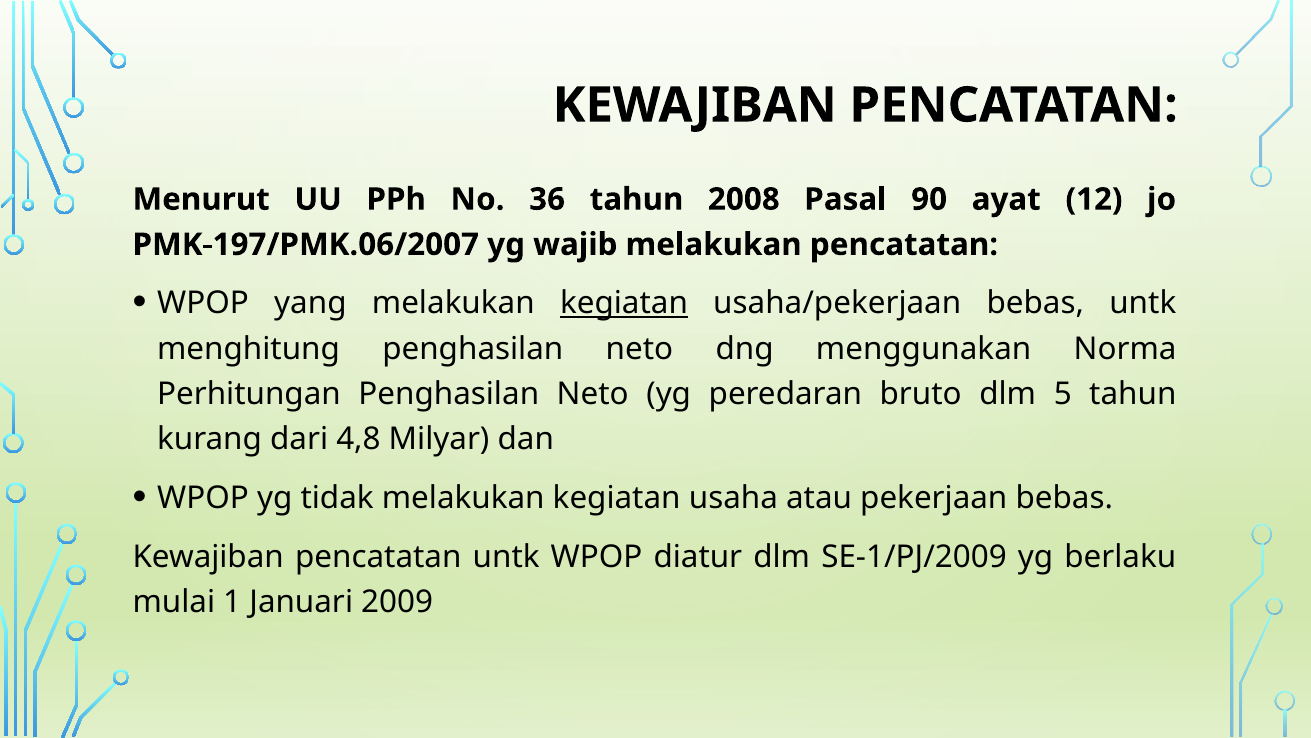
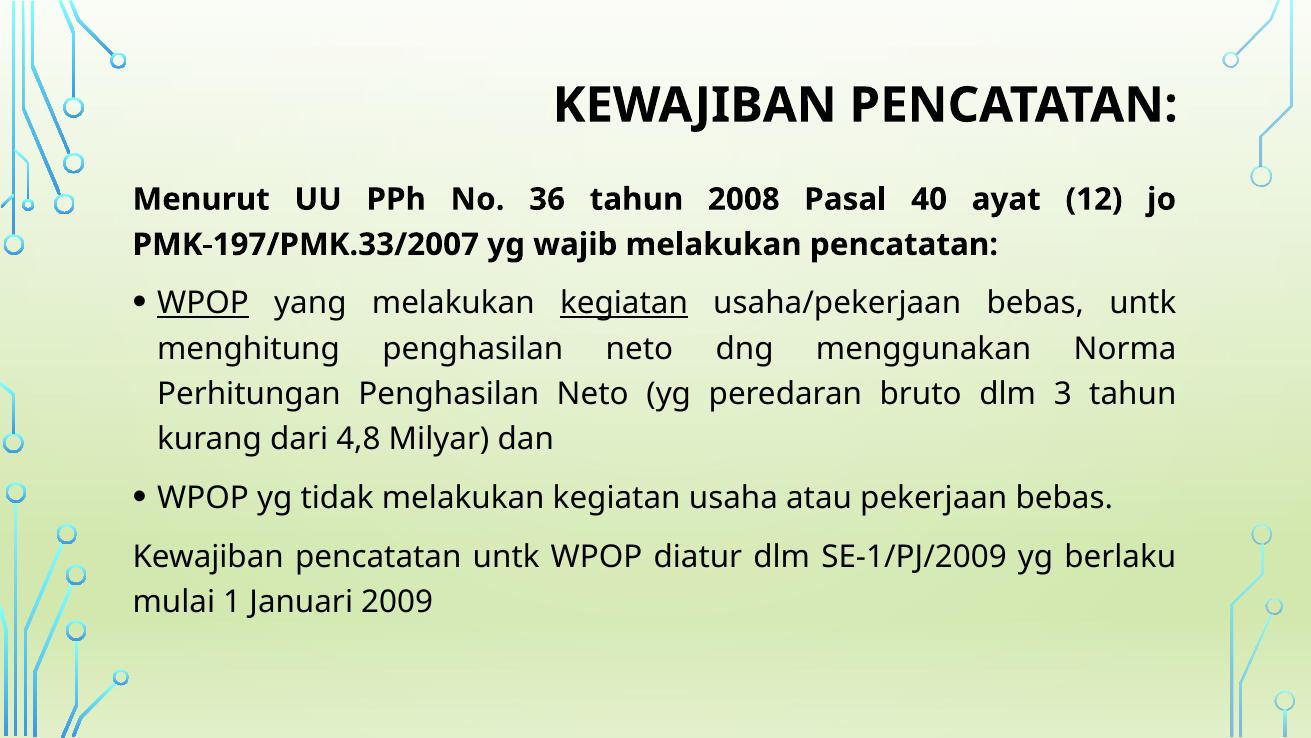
90: 90 -> 40 (929, 199)
PMK-197/PMK.06/2007: PMK-197/PMK.06/2007 -> PMK-197/PMK.33/2007 (306, 244)
WPOP underline: none -> present (203, 303)
5: 5 -> 3 (1063, 394)
